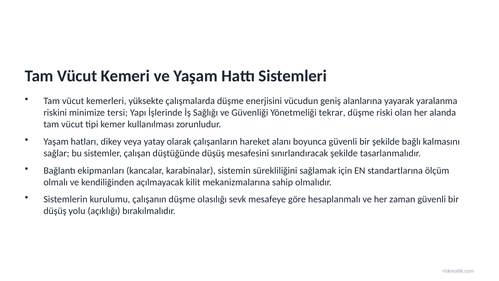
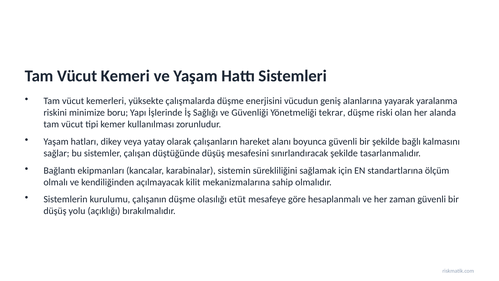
tersi: tersi -> boru (118, 113)
sevk: sevk -> etüt (237, 199)
